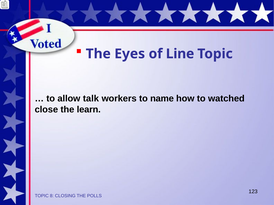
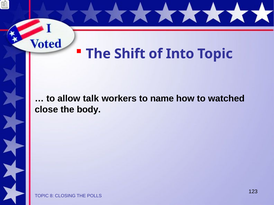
Eyes: Eyes -> Shift (130, 54)
Line: Line -> Into (180, 54)
learn: learn -> body (89, 110)
